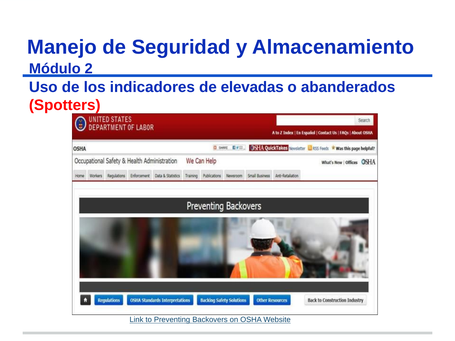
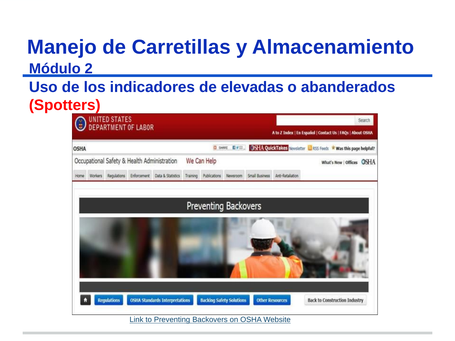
Seguridad: Seguridad -> Carretillas (181, 47)
